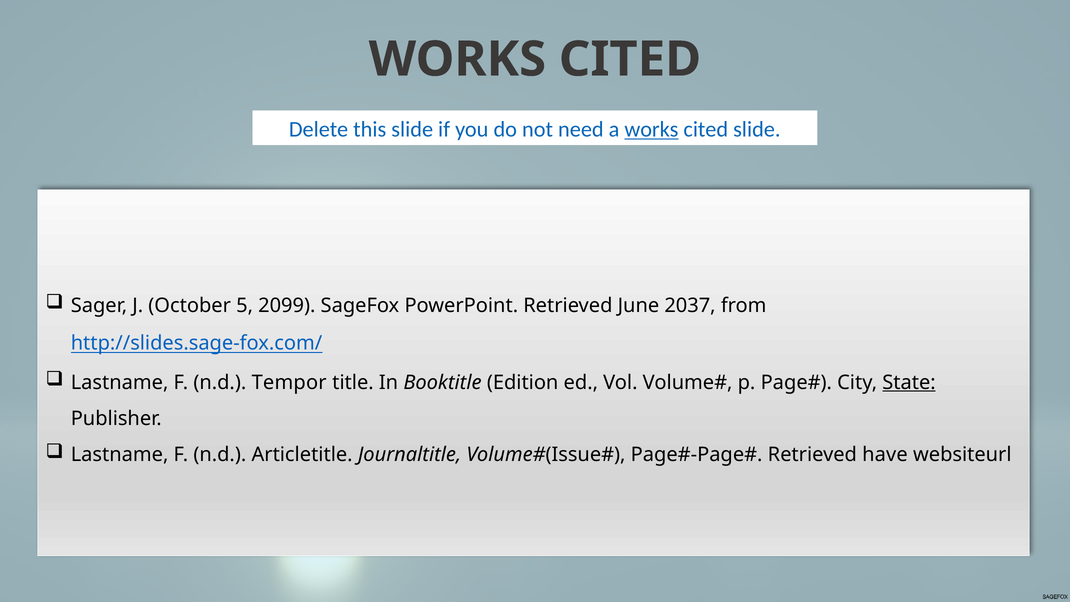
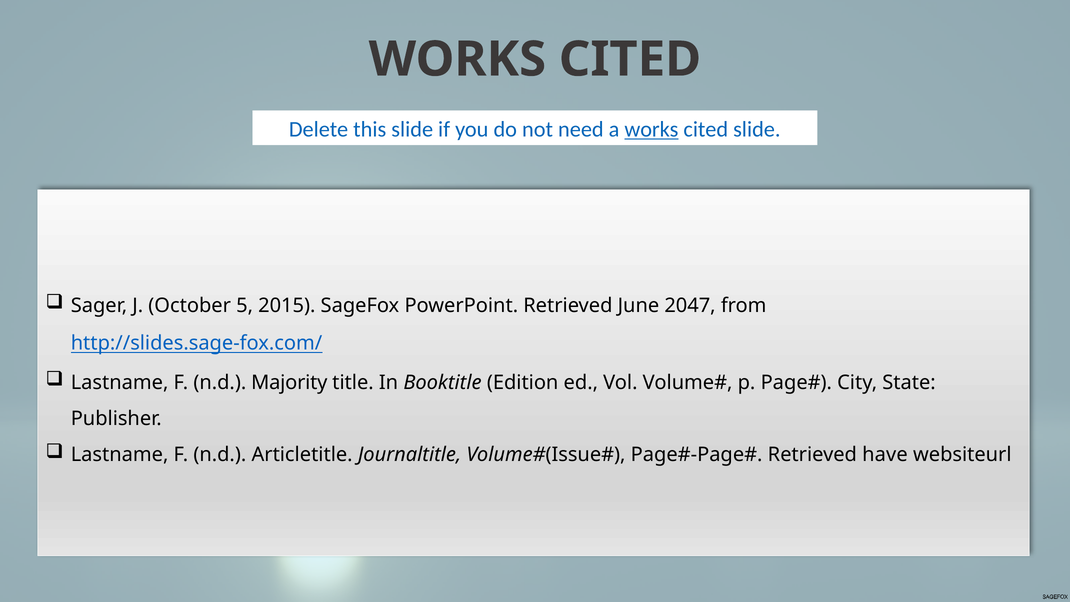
2099: 2099 -> 2015 (287, 305)
2037: 2037 -> 2047 (690, 305)
Tempor: Tempor -> Majority (289, 382)
State underline: present -> none (909, 382)
